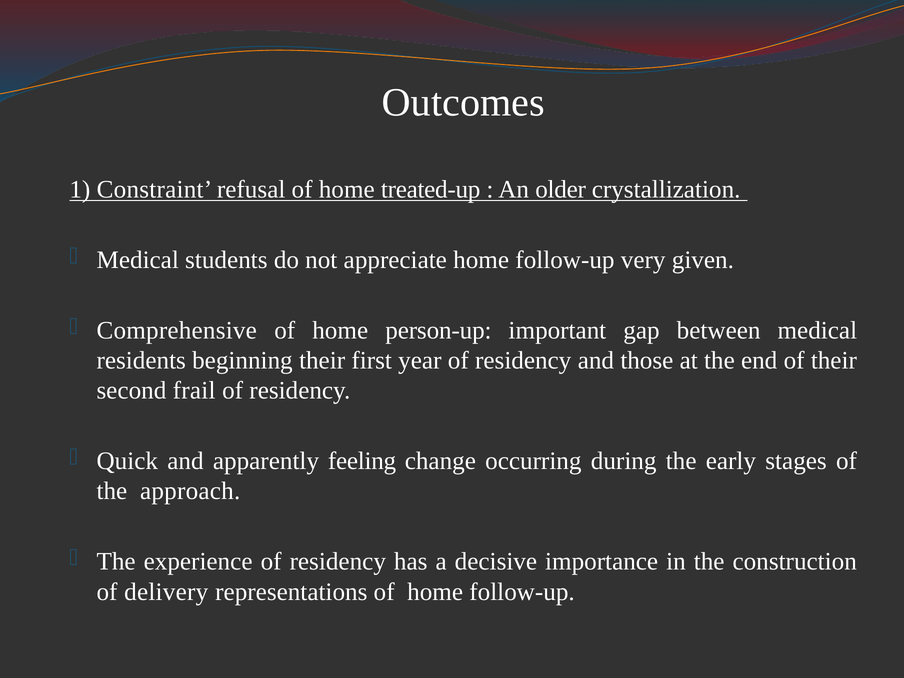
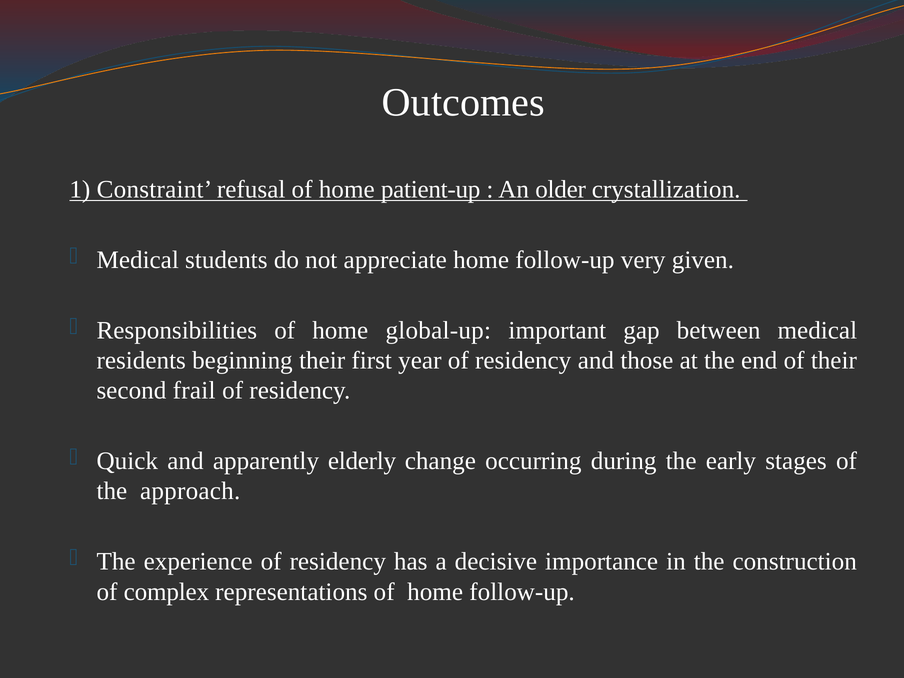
treated-up: treated-up -> patient-up (431, 189)
Comprehensive: Comprehensive -> Responsibilities (177, 330)
person-up: person-up -> global-up (438, 330)
feeling: feeling -> elderly (362, 461)
delivery: delivery -> complex (166, 592)
